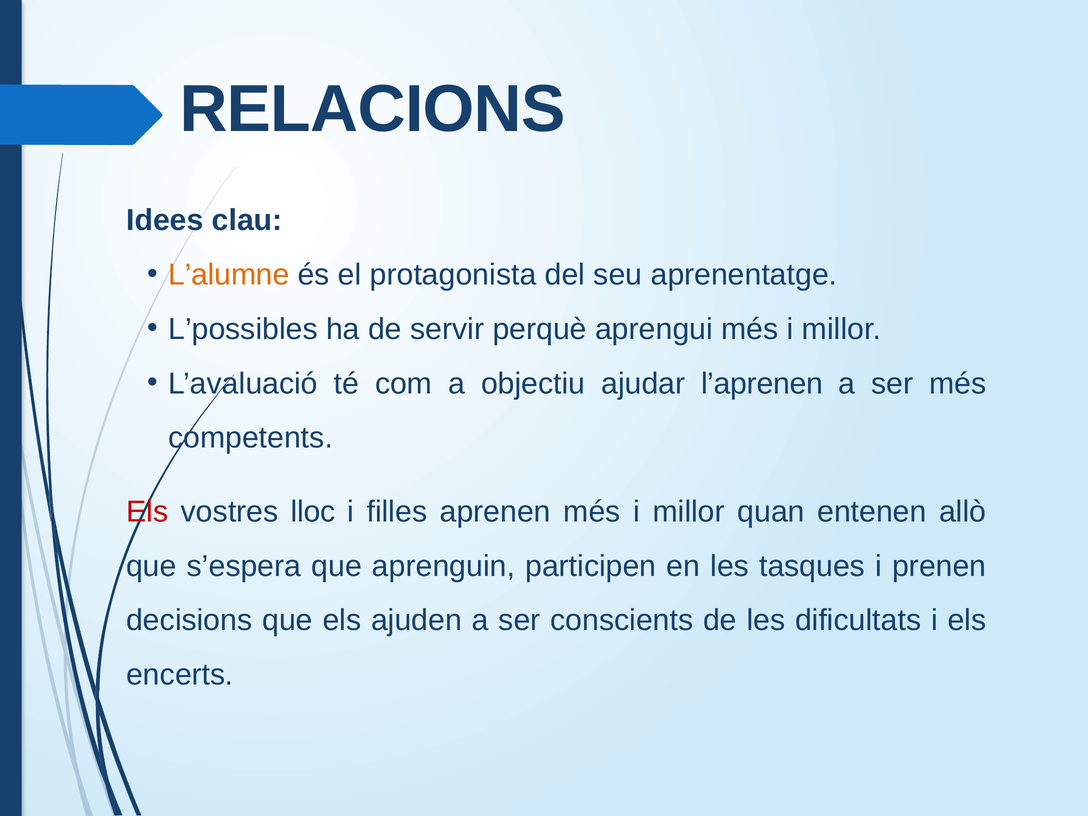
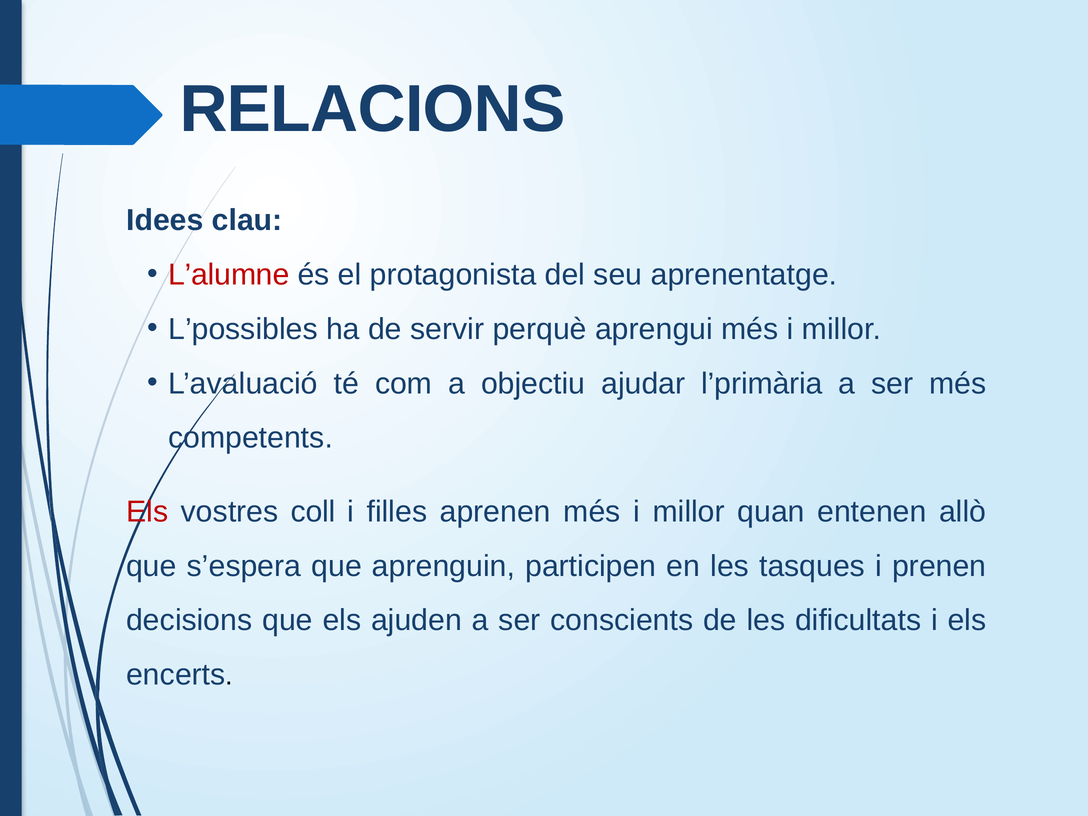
L’alumne colour: orange -> red (229, 275)
l’aprenen: l’aprenen -> l’primària (762, 384)
lloc: lloc -> coll (313, 512)
